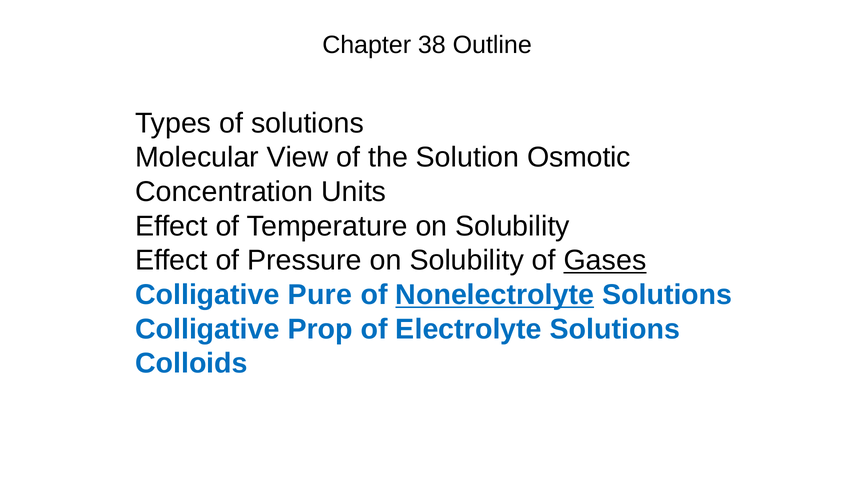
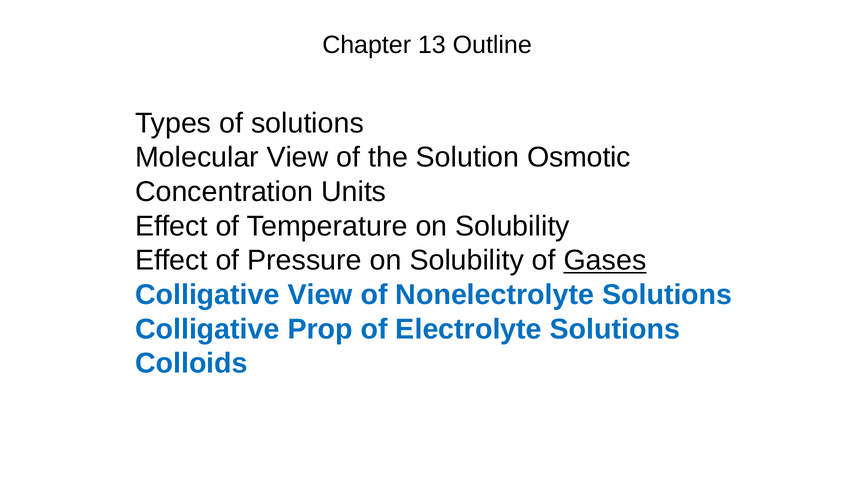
38: 38 -> 13 (432, 45)
Colligative Pure: Pure -> View (320, 295)
Nonelectrolyte underline: present -> none (495, 295)
